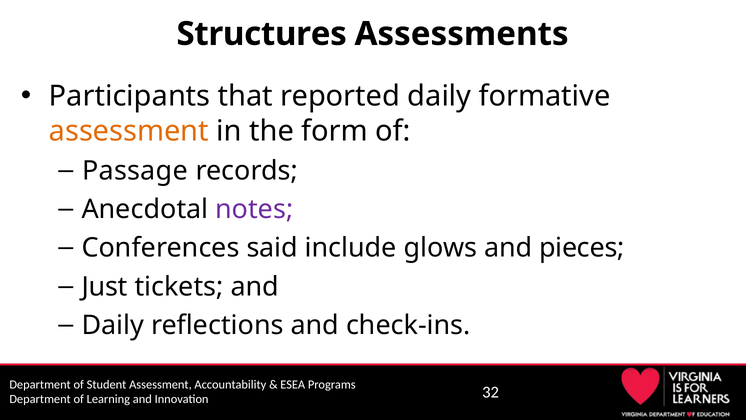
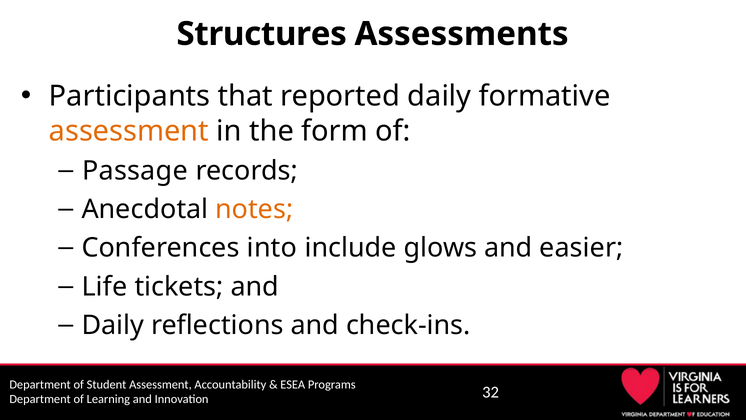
notes colour: purple -> orange (254, 209)
said: said -> into (272, 248)
pieces: pieces -> easier (582, 248)
Just: Just -> Life (105, 286)
